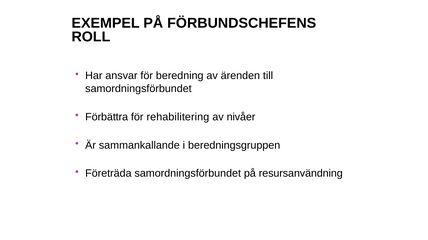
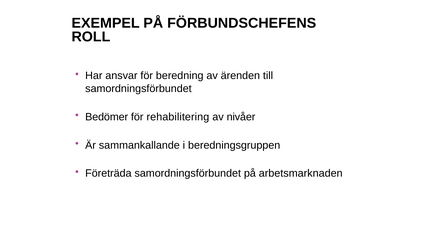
Förbättra: Förbättra -> Bedömer (107, 117)
resursanvändning: resursanvändning -> arbetsmarknaden (301, 174)
